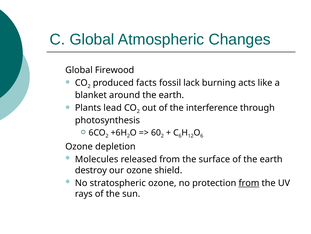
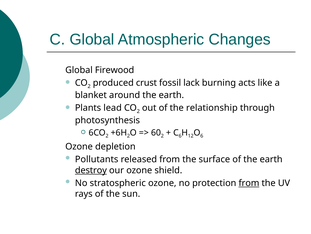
facts: facts -> crust (146, 82)
interference: interference -> relationship (212, 108)
Molecules: Molecules -> Pollutants (97, 159)
destroy underline: none -> present (91, 170)
